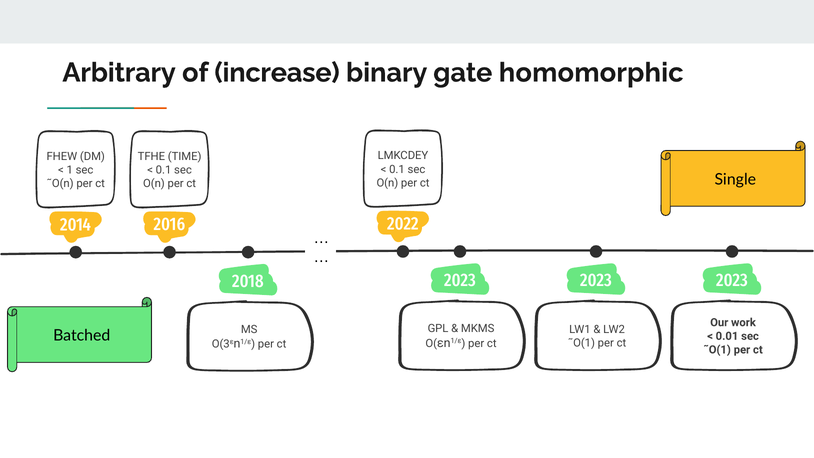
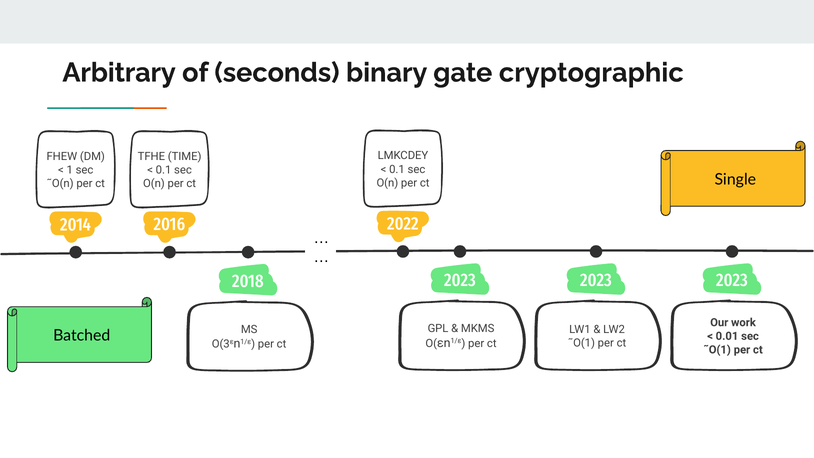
increase: increase -> seconds (277, 73)
homomorphic: homomorphic -> cryptographic (591, 73)
